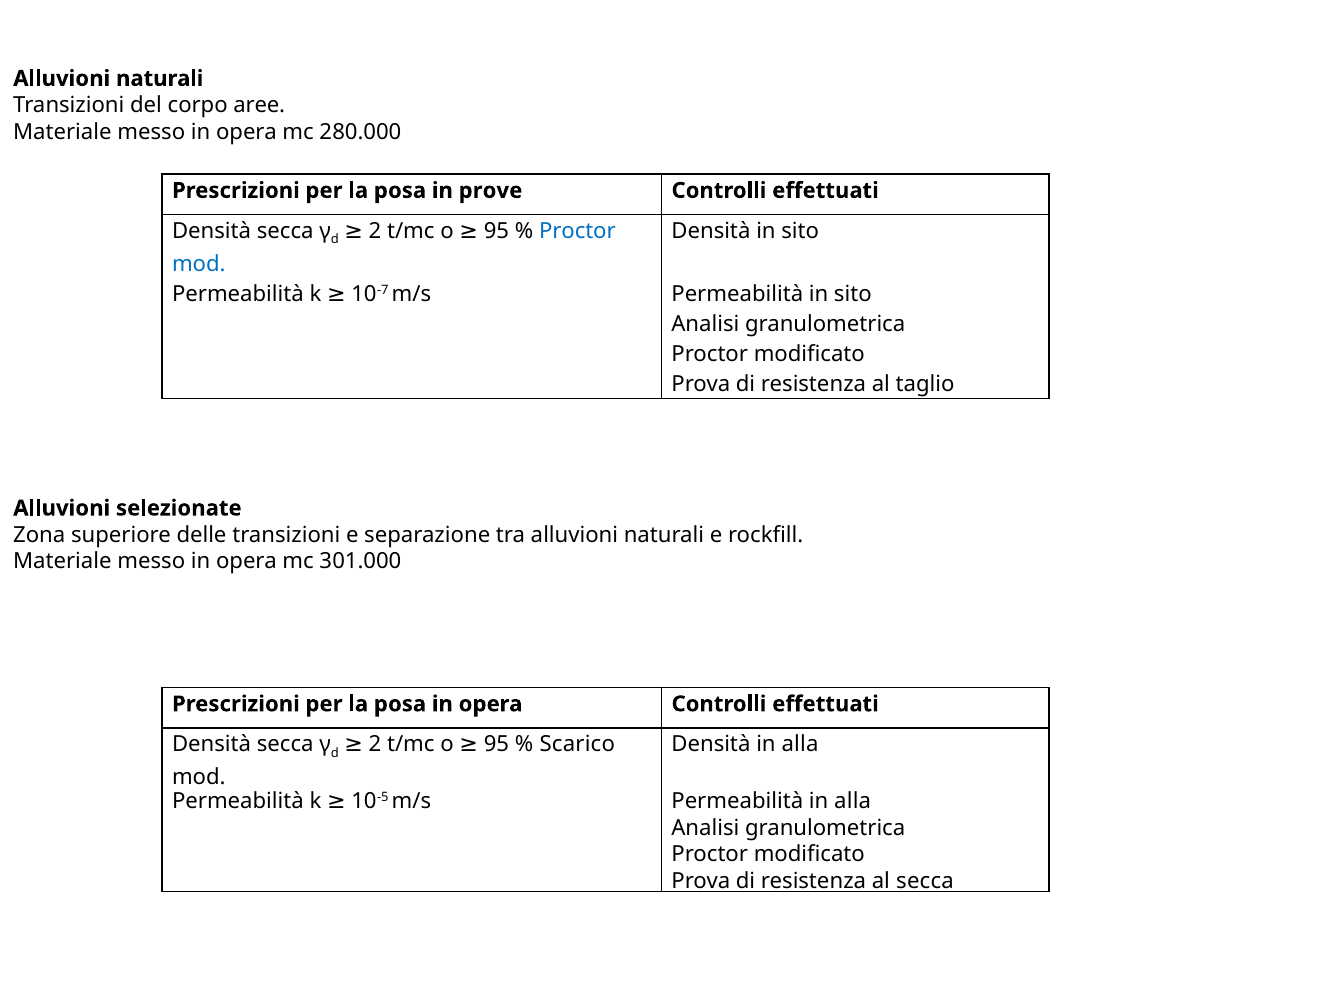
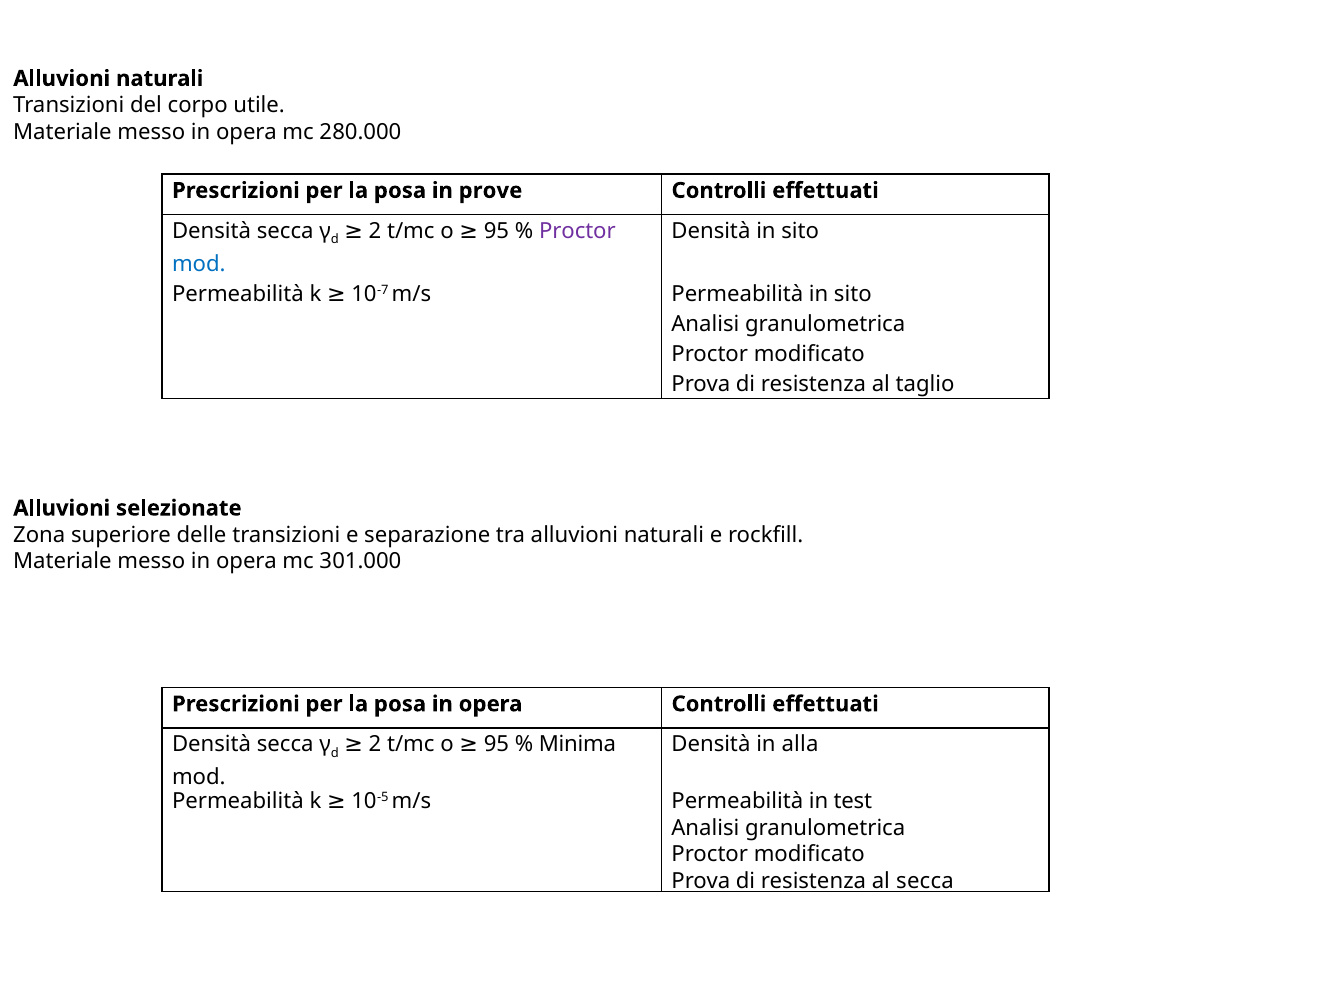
aree: aree -> utile (259, 105)
Proctor colour: blue -> purple (577, 231)
Scarico: Scarico -> Minima (577, 744)
Permeabilità in alla: alla -> test (853, 801)
